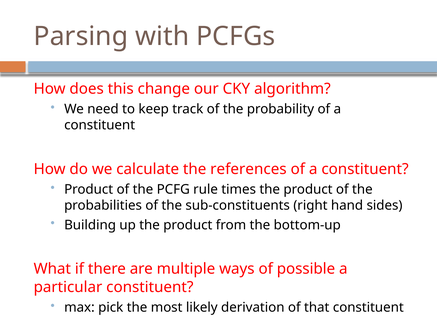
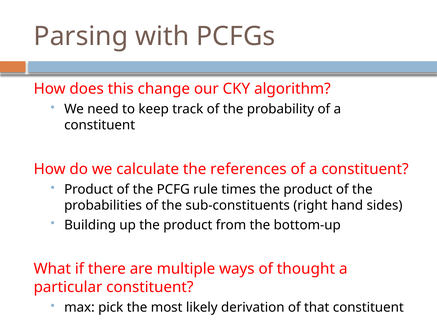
possible: possible -> thought (306, 269)
